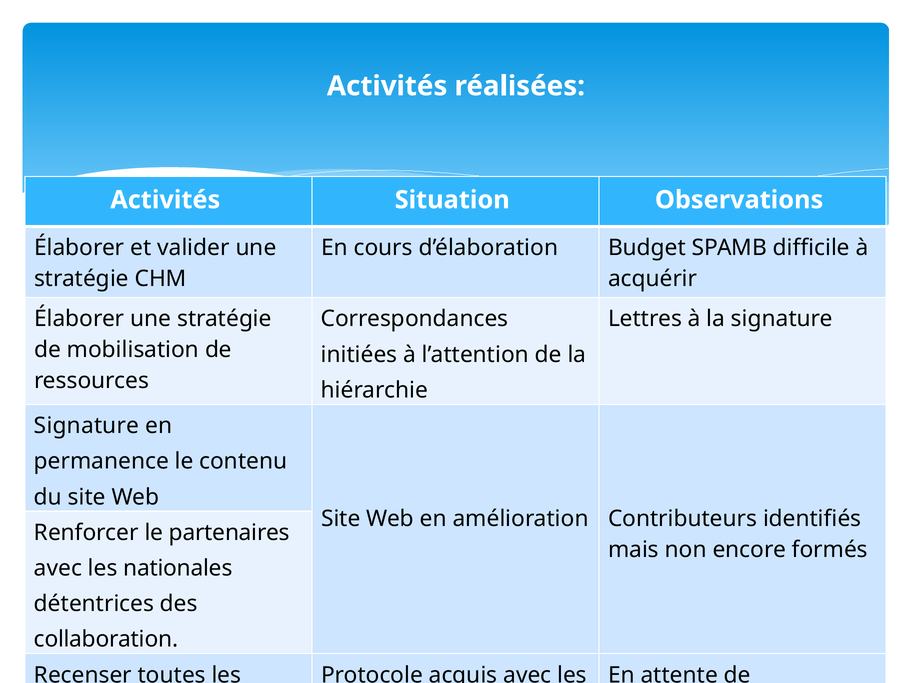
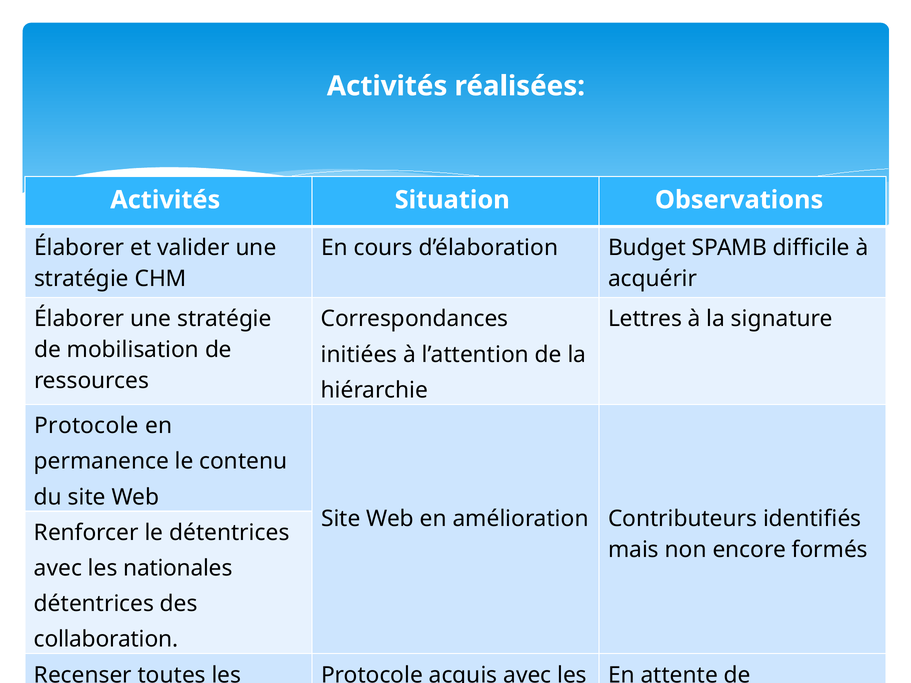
Signature: Signature -> Protocole (86, 426)
le partenaires: partenaires -> détentrices (229, 533)
